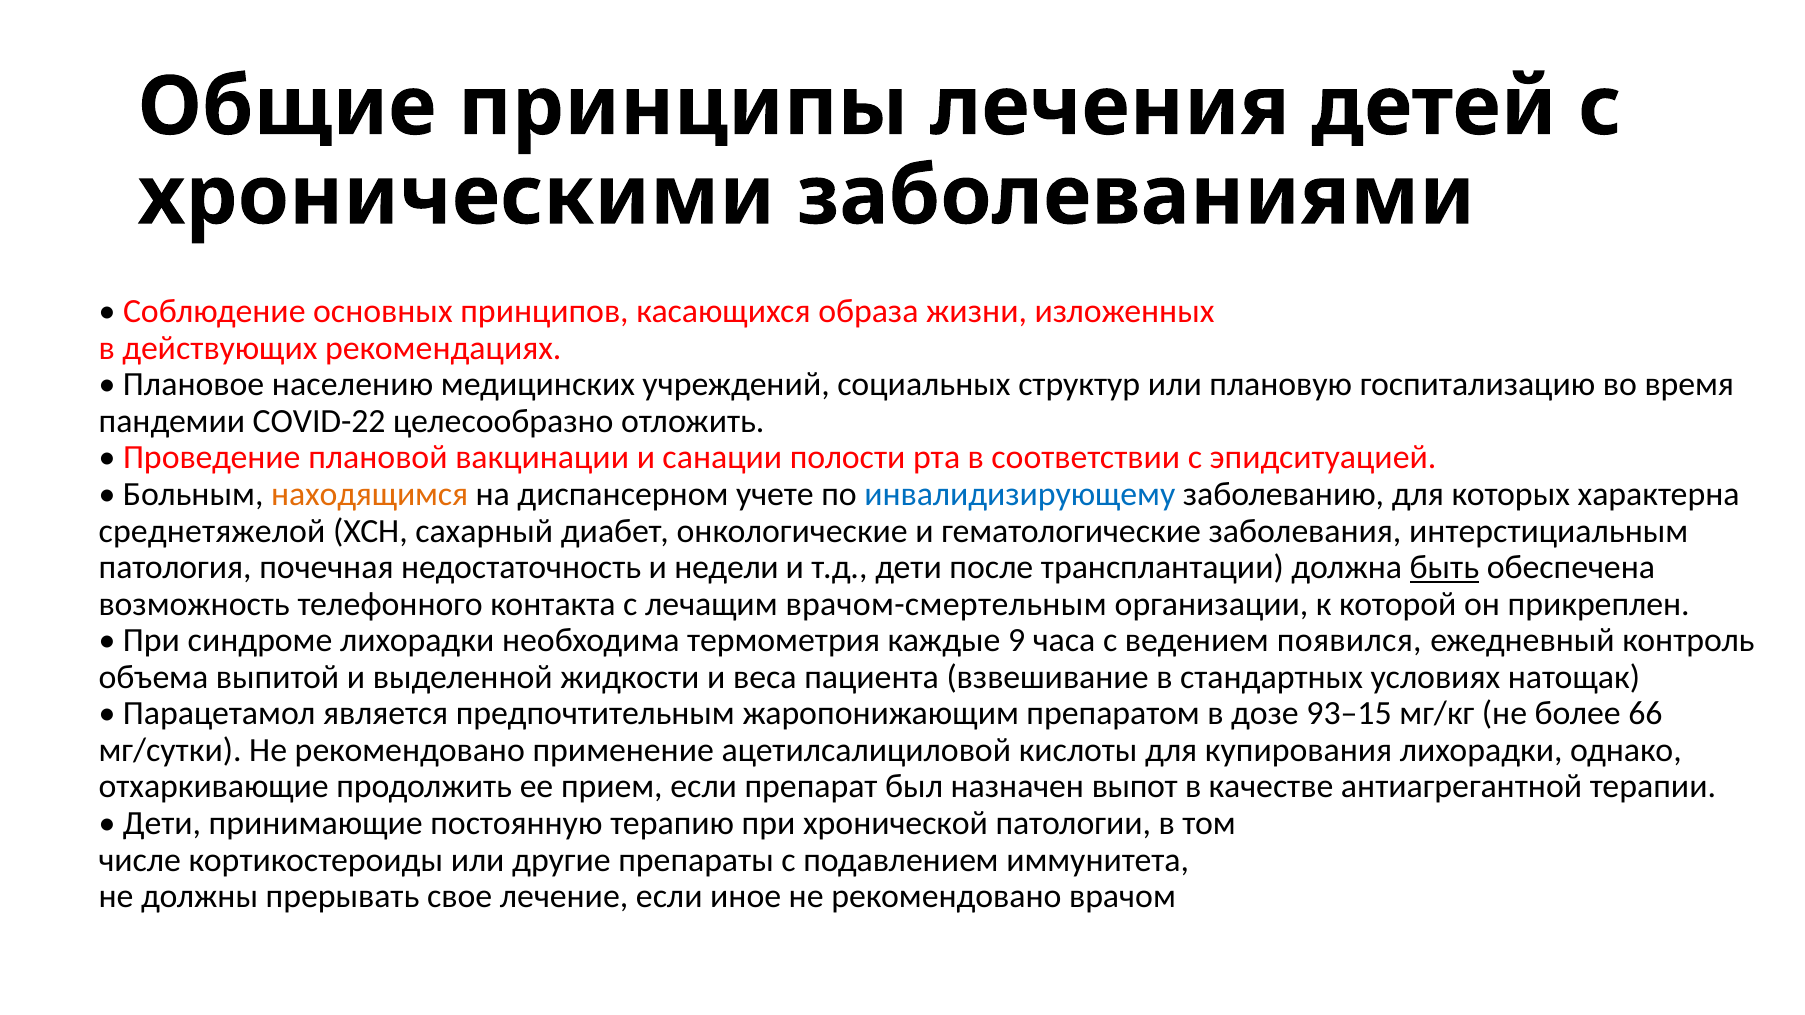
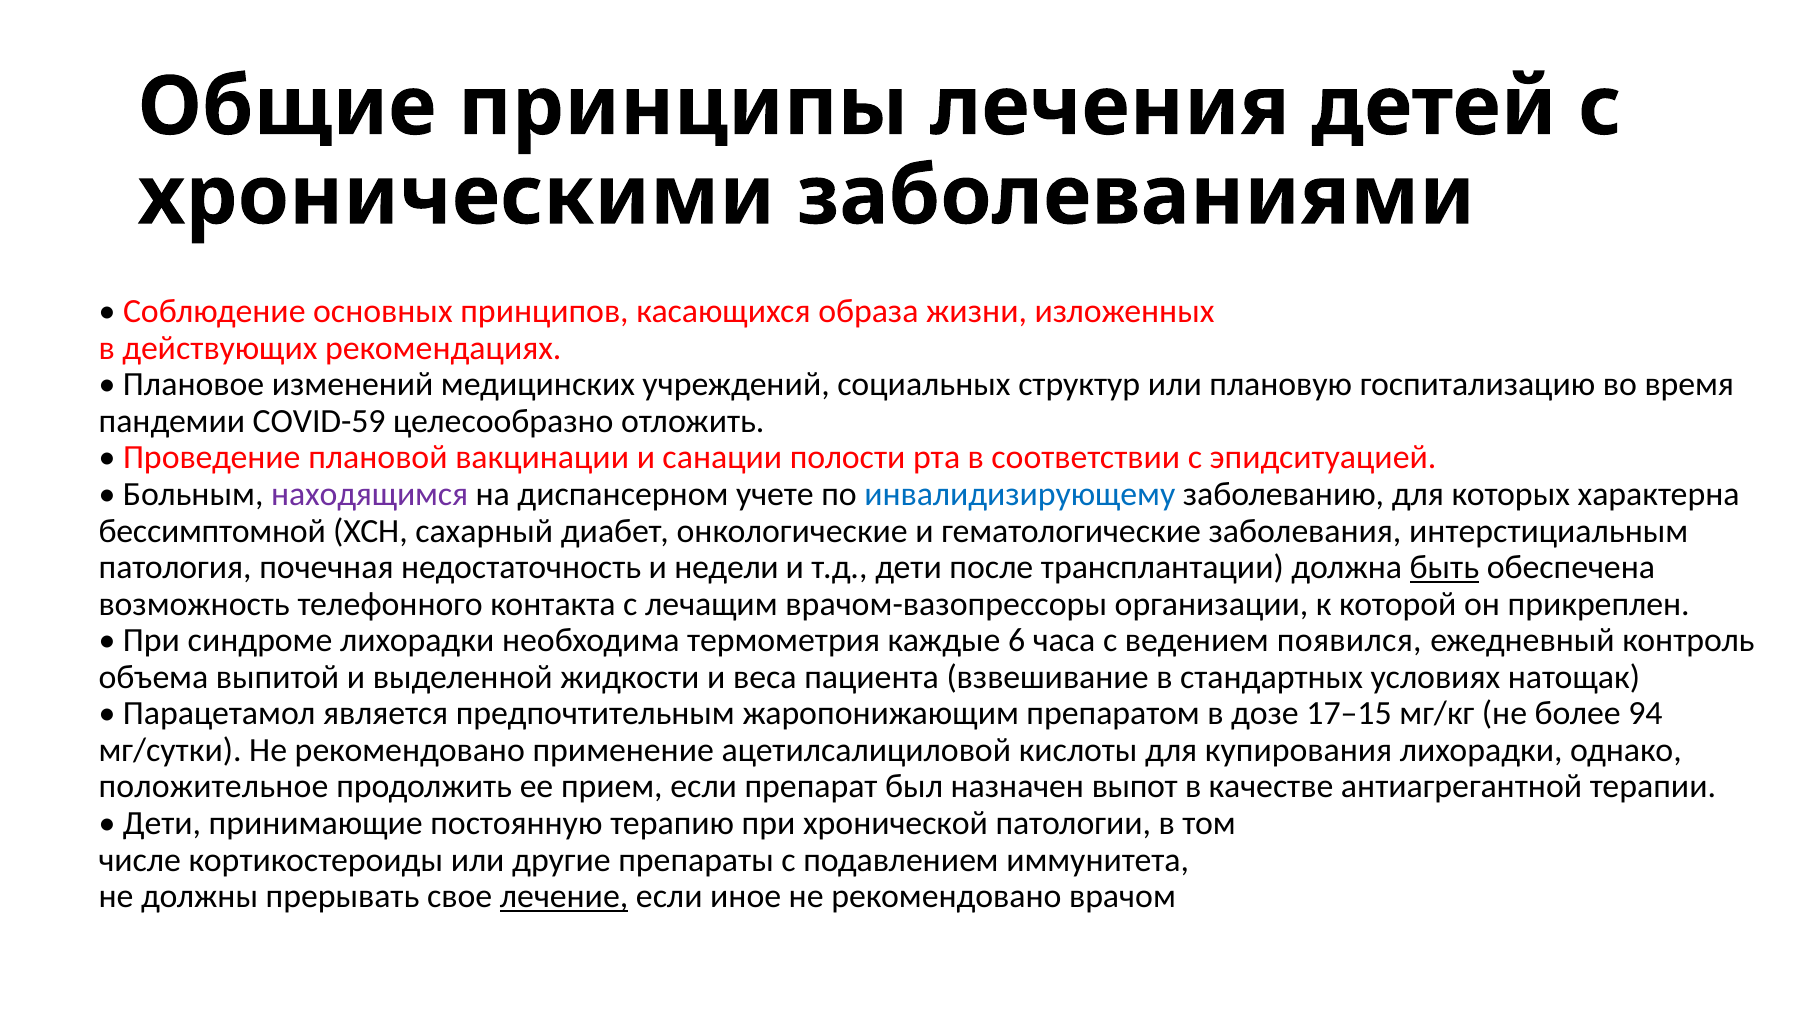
населению: населению -> изменений (353, 385)
COVID-22: COVID-22 -> COVID-59 (319, 421)
находящимся colour: orange -> purple (370, 495)
среднетяжелой: среднетяжелой -> бессимптомной (212, 531)
врачом-смертельным: врачом-смертельным -> врачом-вазопрессоры (946, 604)
9: 9 -> 6 (1017, 641)
93–15: 93–15 -> 17–15 (1349, 714)
66: 66 -> 94 (1645, 714)
отхаркивающие: отхаркивающие -> положительное (214, 787)
лечение underline: none -> present (564, 897)
